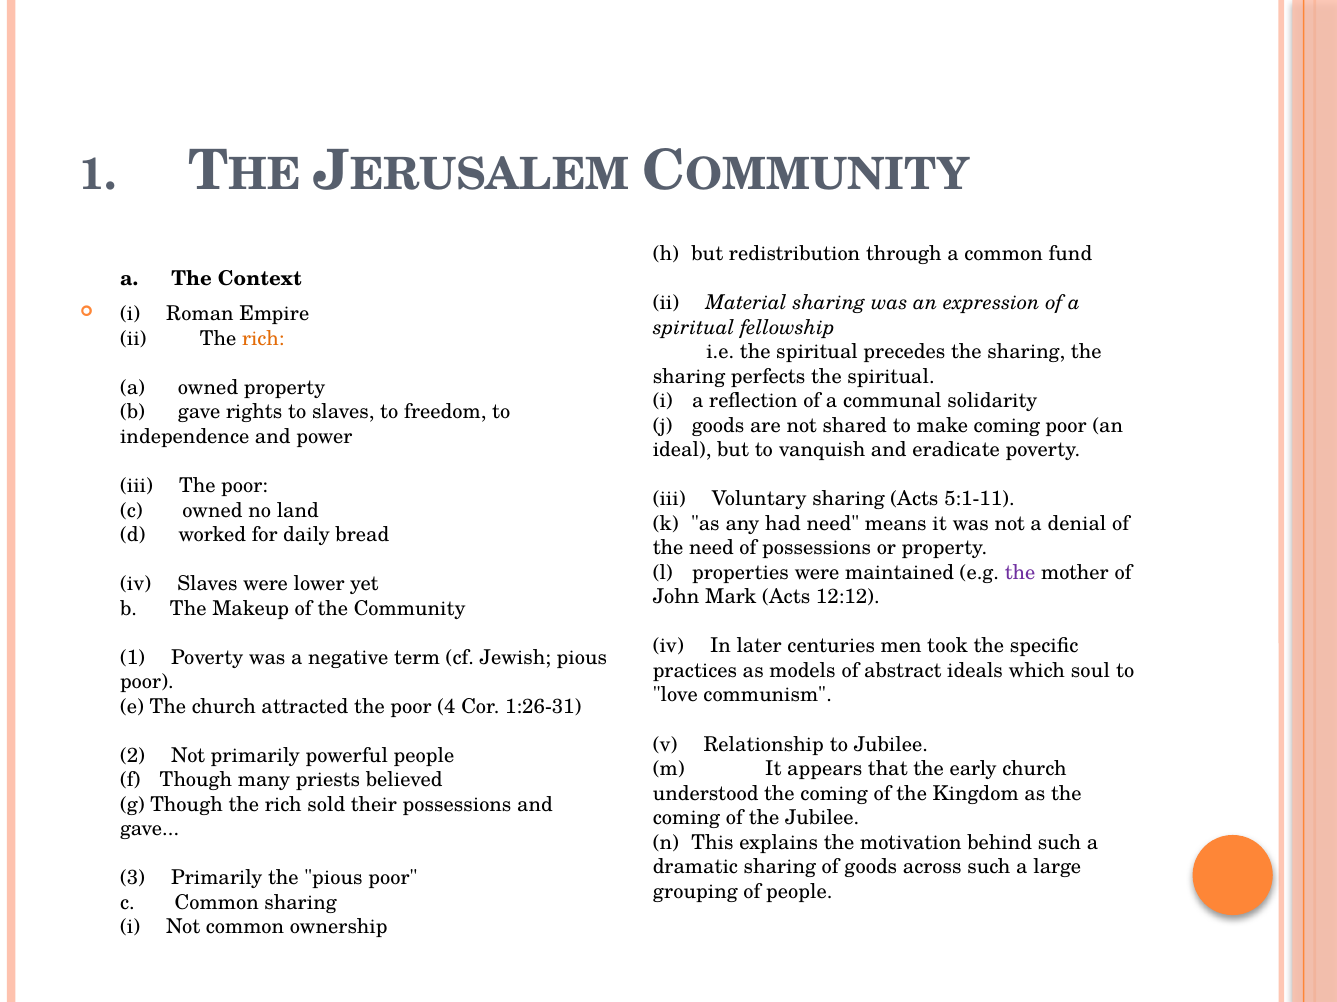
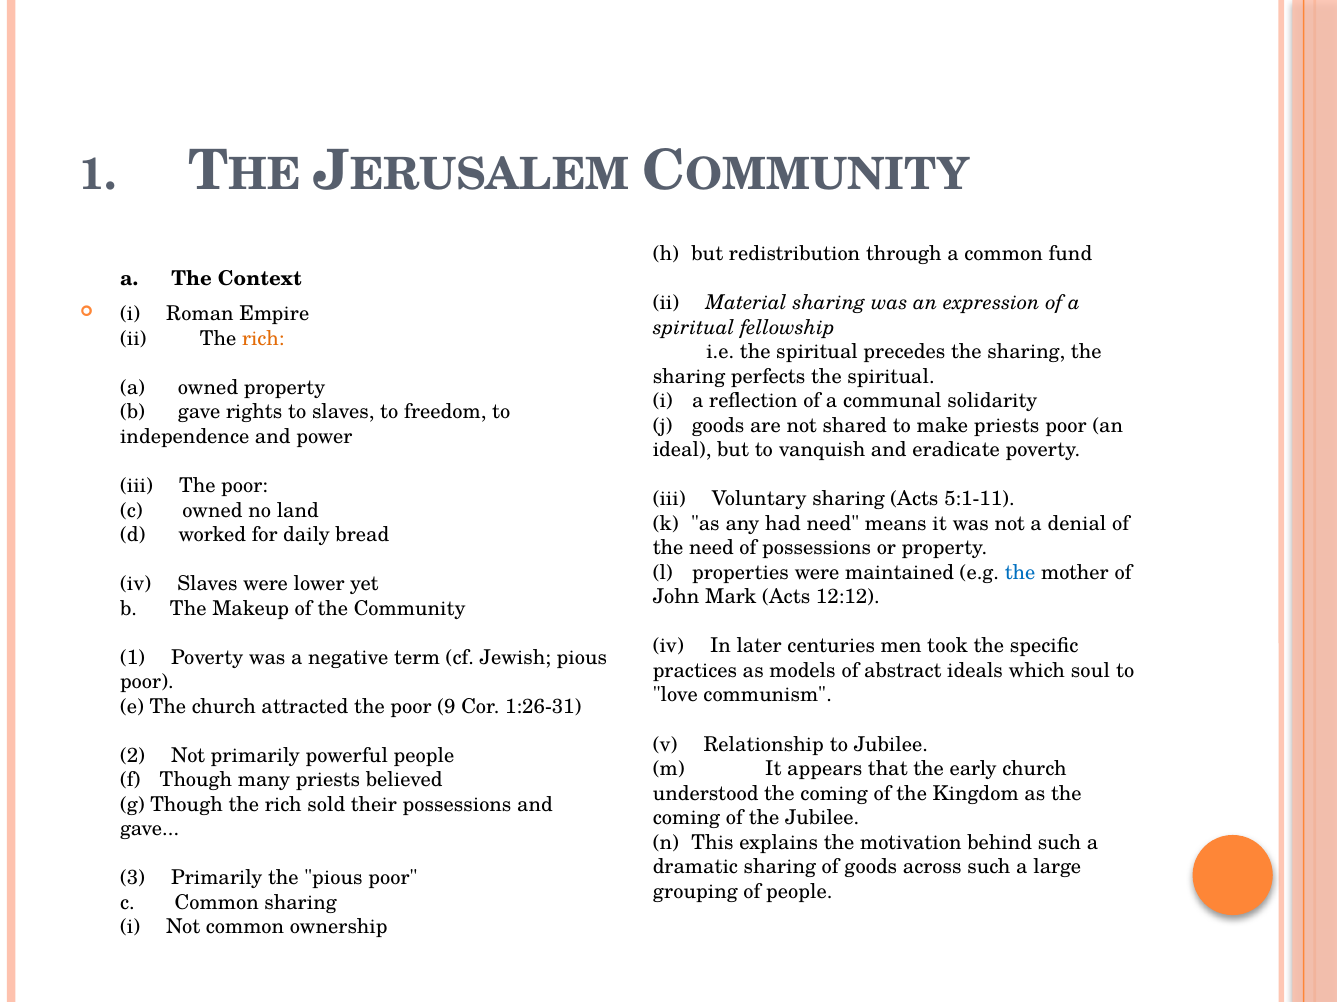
make coming: coming -> priests (1007, 426)
the colour: purple -> blue (1020, 573)
4: 4 -> 9 (447, 707)
